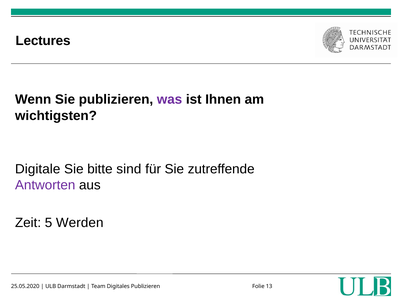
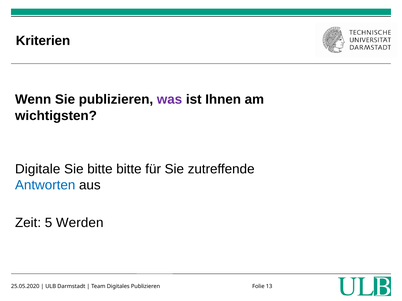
Lectures: Lectures -> Kriterien (43, 41)
bitte sind: sind -> bitte (129, 169)
Antworten colour: purple -> blue (45, 185)
